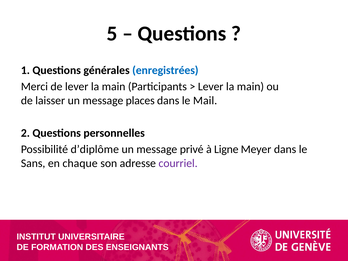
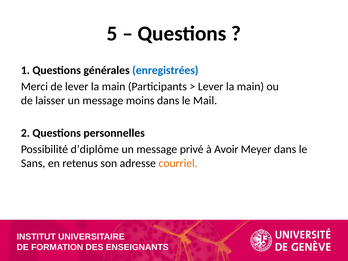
places: places -> moins (140, 101)
Ligne: Ligne -> Avoir (226, 149)
chaque: chaque -> retenus (80, 163)
courriel colour: purple -> orange (178, 163)
